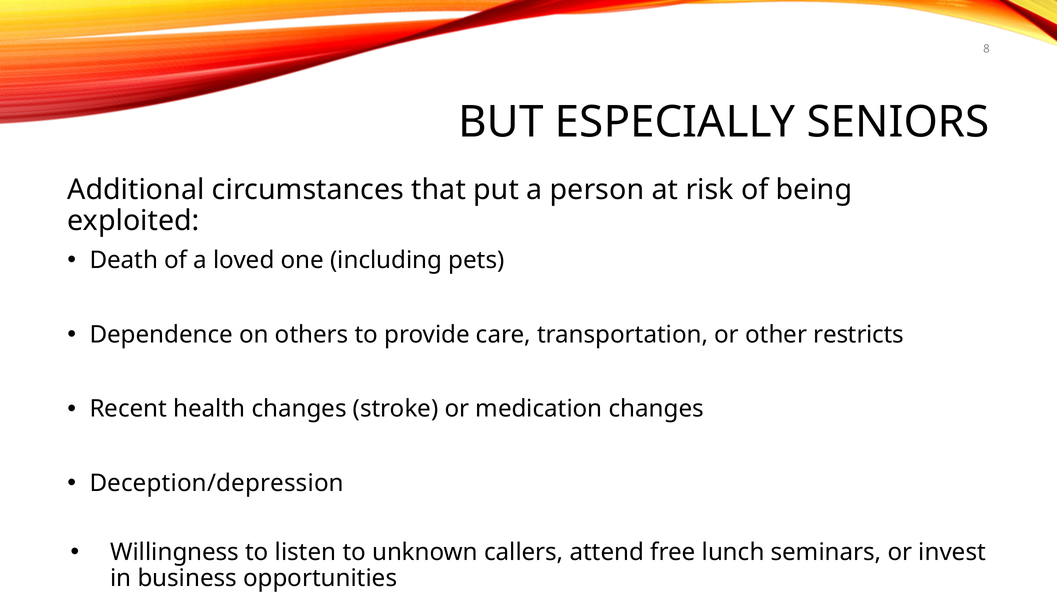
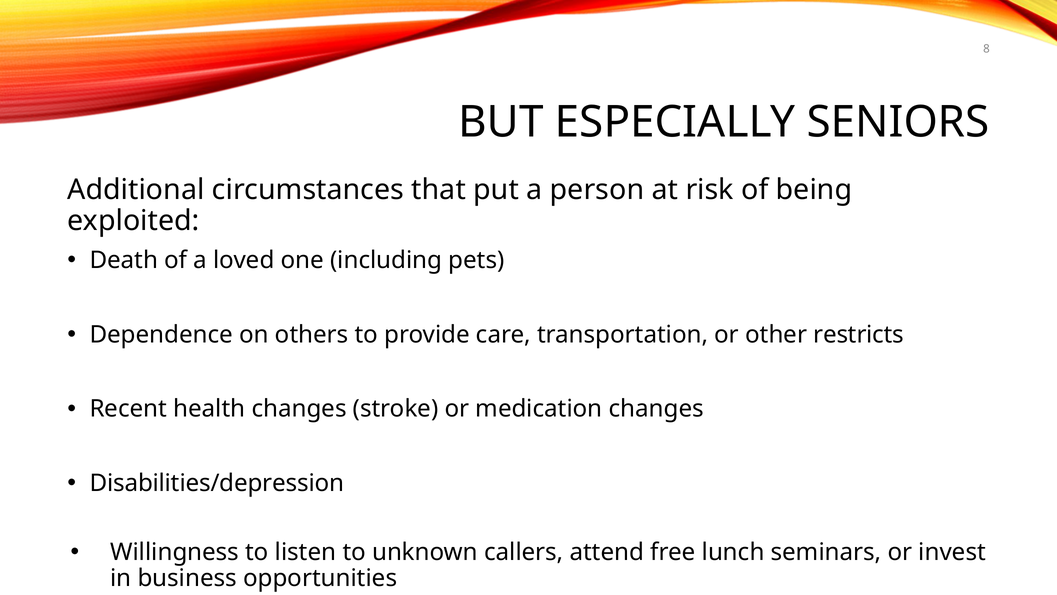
Deception/depression: Deception/depression -> Disabilities/depression (217, 483)
